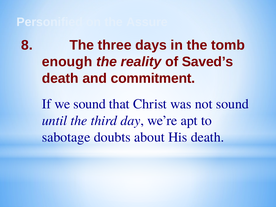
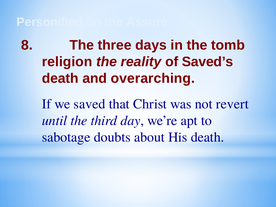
enough: enough -> religion (67, 62)
commitment: commitment -> overarching (153, 78)
we sound: sound -> saved (89, 104)
not sound: sound -> revert (232, 104)
